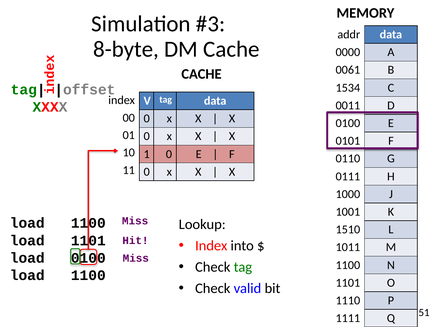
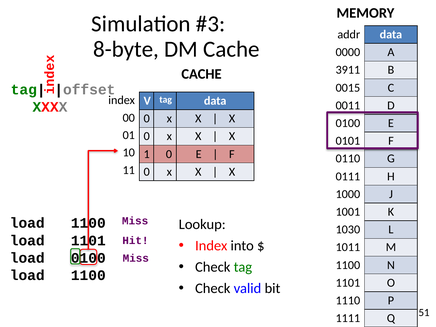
0061: 0061 -> 3911 (348, 70)
1534: 1534 -> 0015 (348, 88)
1510: 1510 -> 1030 (348, 230)
